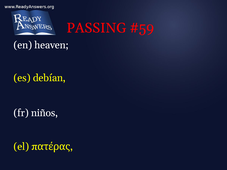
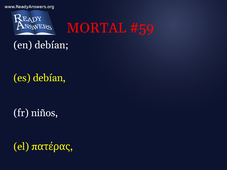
PASSING: PASSING -> MORTAL (97, 28)
en heaven: heaven -> debían (52, 45)
